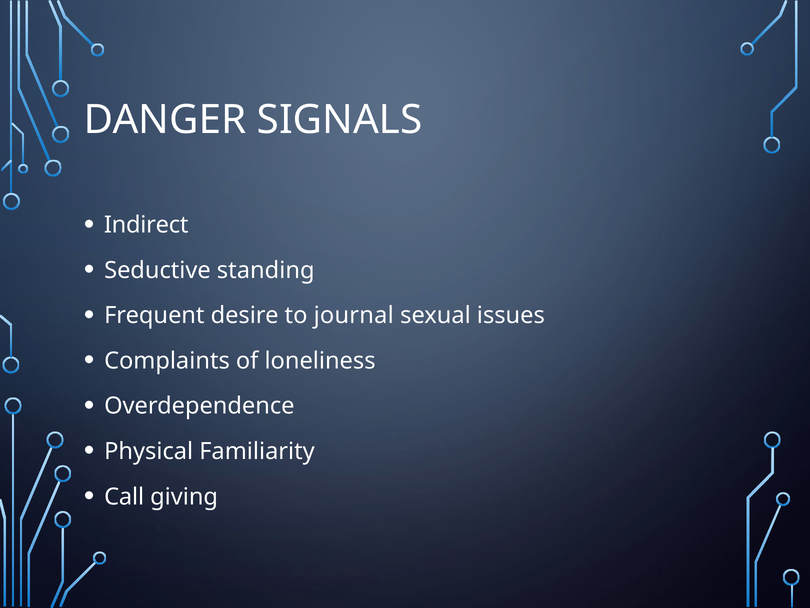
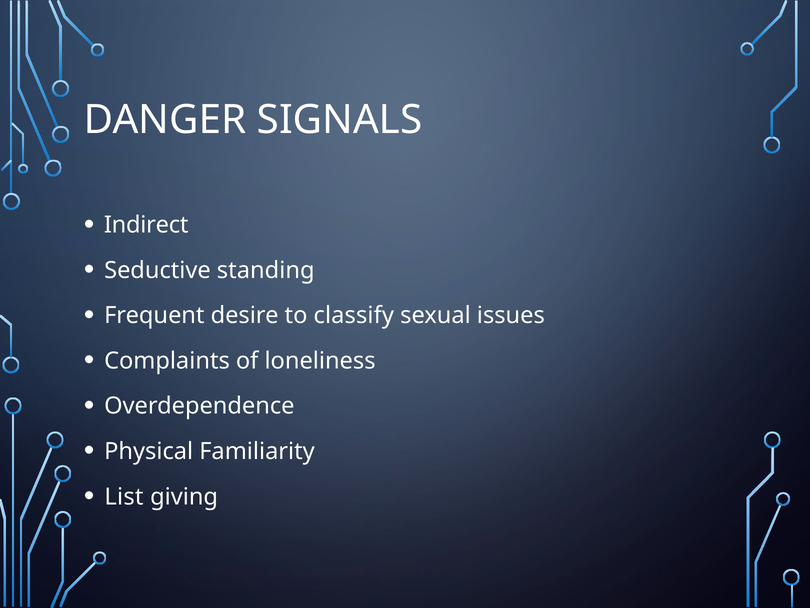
journal: journal -> classify (354, 315)
Call: Call -> List (124, 496)
